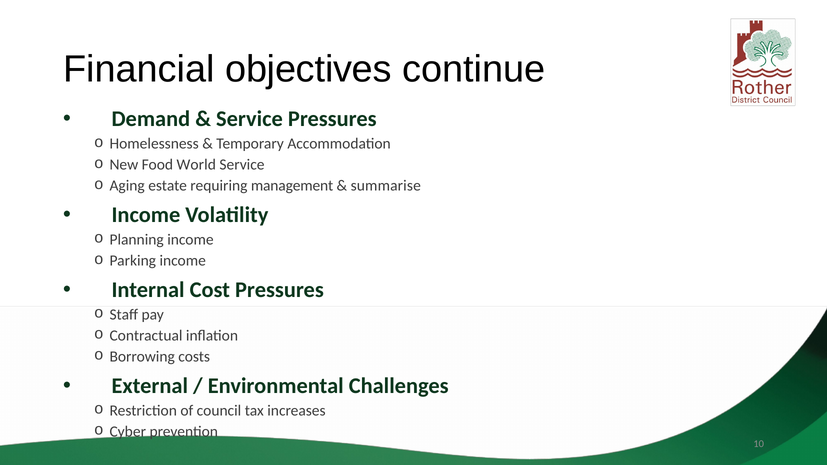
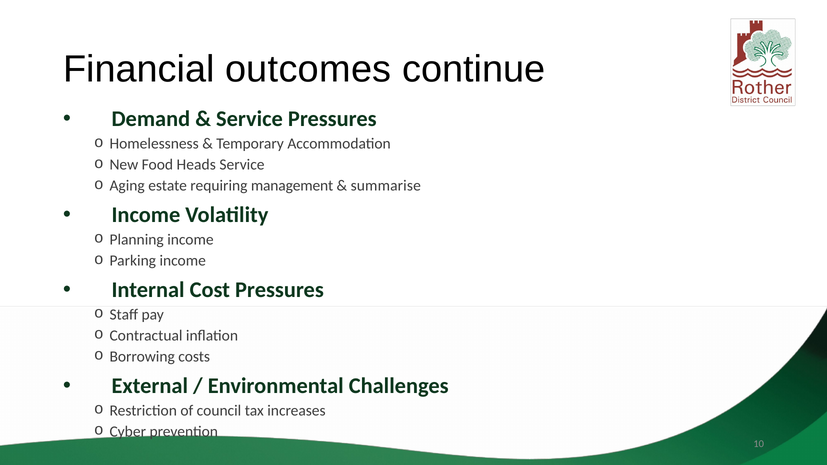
objectives: objectives -> outcomes (308, 69)
World: World -> Heads (196, 165)
